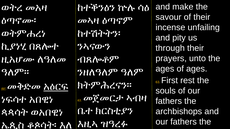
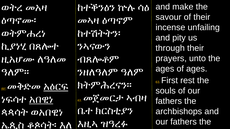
አበዊነ underline: none -> present (41, 100)
